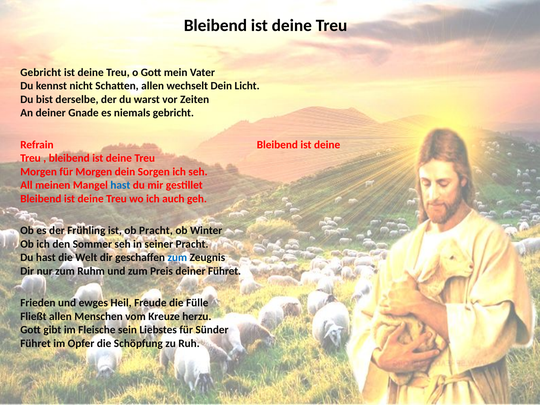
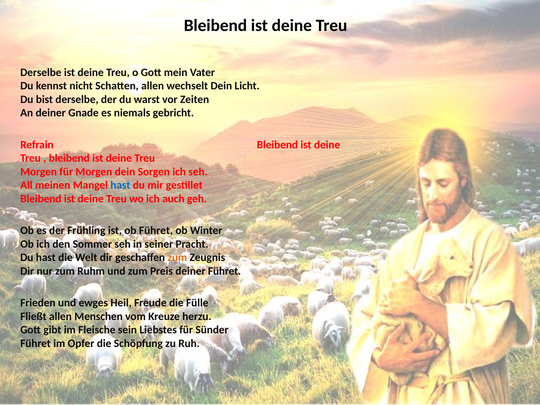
Gebricht: Gebricht -> Derselbe (41, 72)
ob Pracht: Pracht -> Führet (156, 231)
zum colour: blue -> orange (177, 258)
